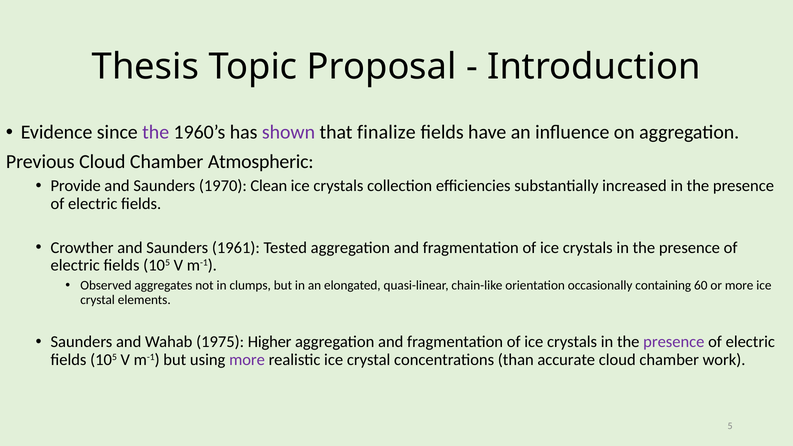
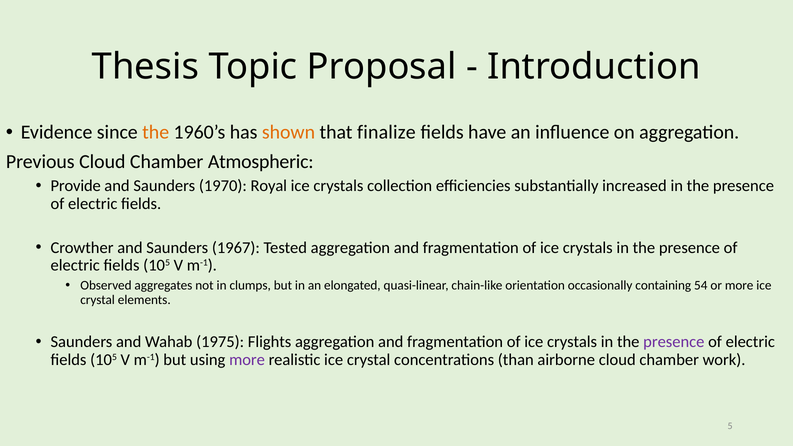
the colour: purple -> orange (156, 132)
shown colour: purple -> orange (288, 132)
Clean: Clean -> Royal (269, 186)
1961: 1961 -> 1967 (236, 248)
60: 60 -> 54 (701, 286)
Higher: Higher -> Flights (270, 342)
accurate: accurate -> airborne (566, 360)
